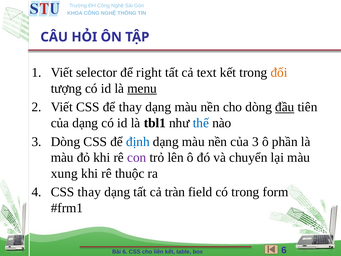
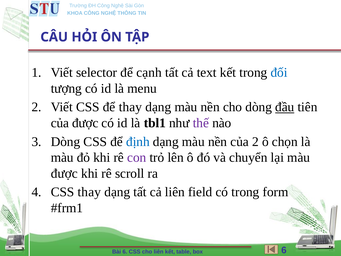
right: right -> cạnh (149, 72)
đối colour: orange -> blue (279, 72)
menu underline: present -> none (142, 88)
của dạng: dạng -> được (85, 123)
thế colour: blue -> purple (201, 123)
của 3: 3 -> 2 (255, 141)
phần: phần -> chọn (285, 141)
xung: xung -> được (64, 173)
thuộc: thuộc -> scroll (130, 173)
cả tràn: tràn -> liên (175, 192)
